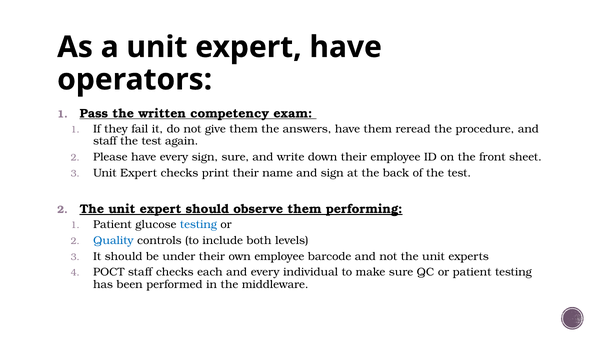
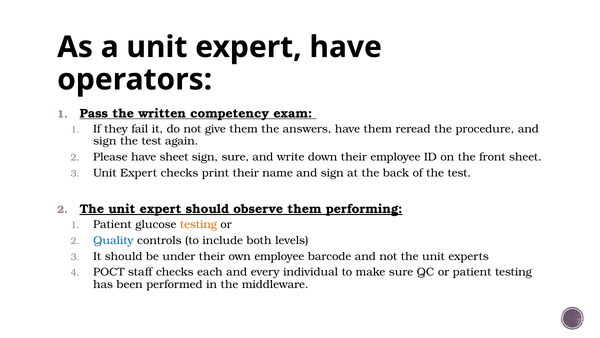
staff: staff -> sign (105, 141)
have every: every -> sheet (174, 157)
testing colour: blue -> orange (198, 224)
